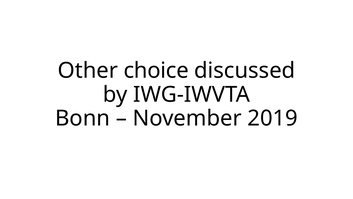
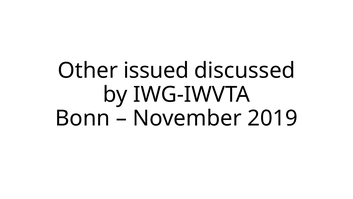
choice: choice -> issued (156, 70)
